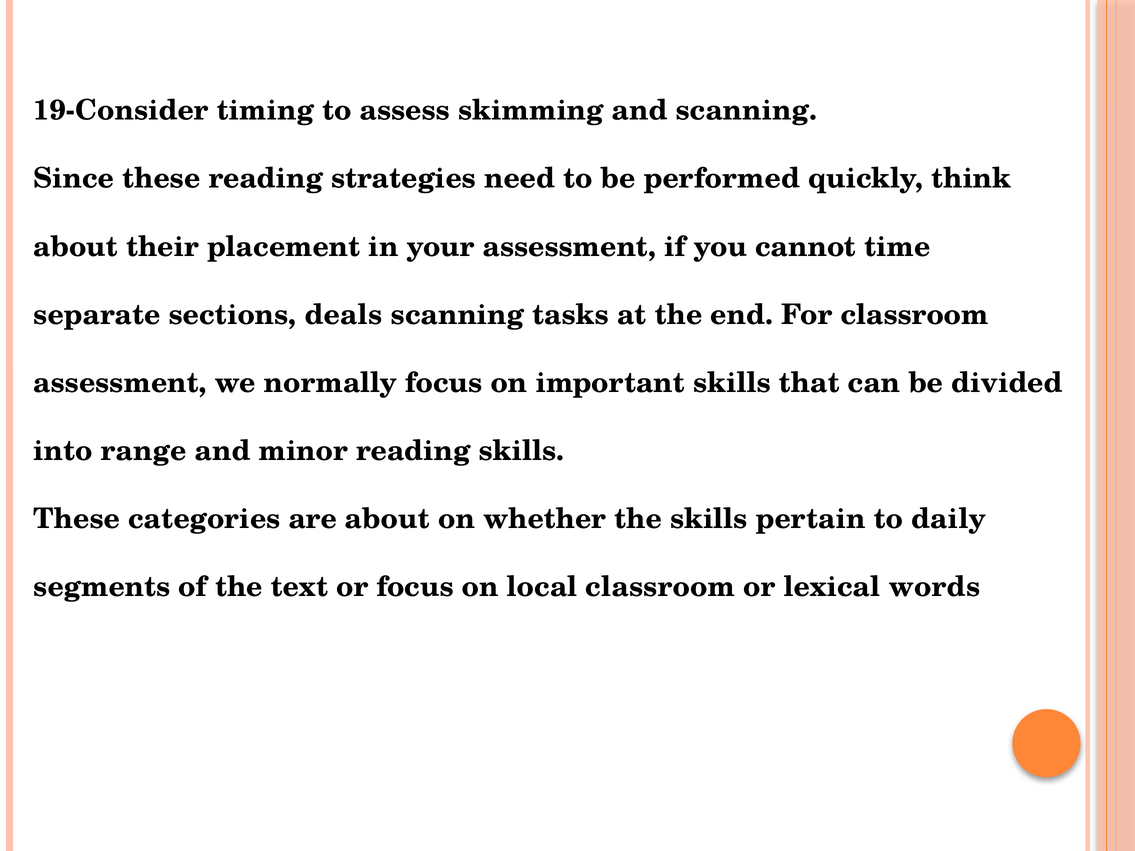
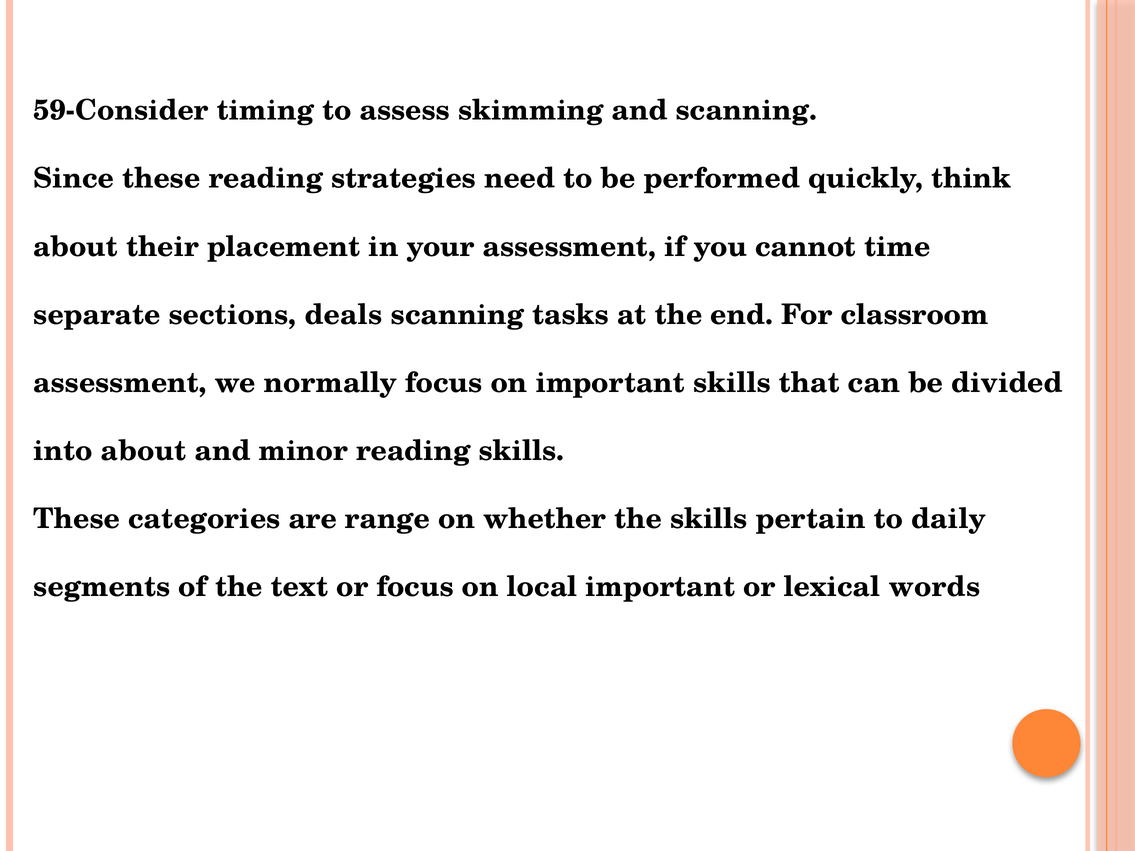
19-Consider: 19-Consider -> 59-Consider (121, 111)
into range: range -> about (144, 451)
are about: about -> range (388, 519)
local classroom: classroom -> important (660, 587)
